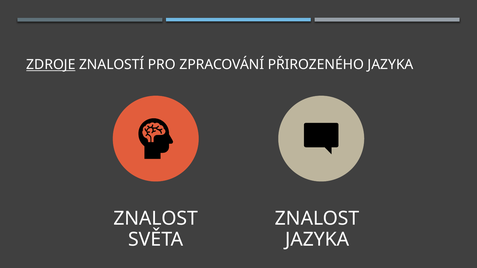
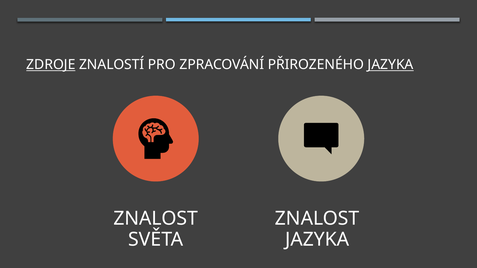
JAZYKA underline: none -> present (391, 65)
